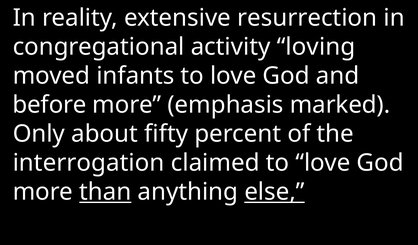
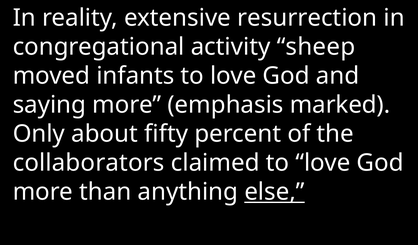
loving: loving -> sheep (316, 47)
before: before -> saying (49, 105)
interrogation: interrogation -> collaborators (89, 163)
than underline: present -> none (105, 192)
